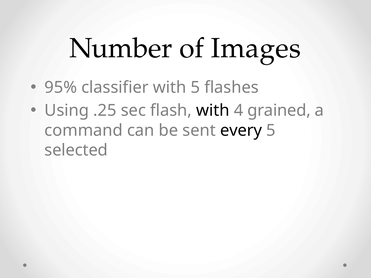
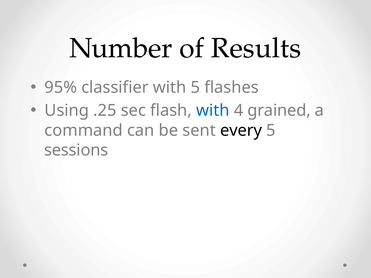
Images: Images -> Results (256, 48)
with colour: black -> blue (213, 111)
selected: selected -> sessions (76, 150)
